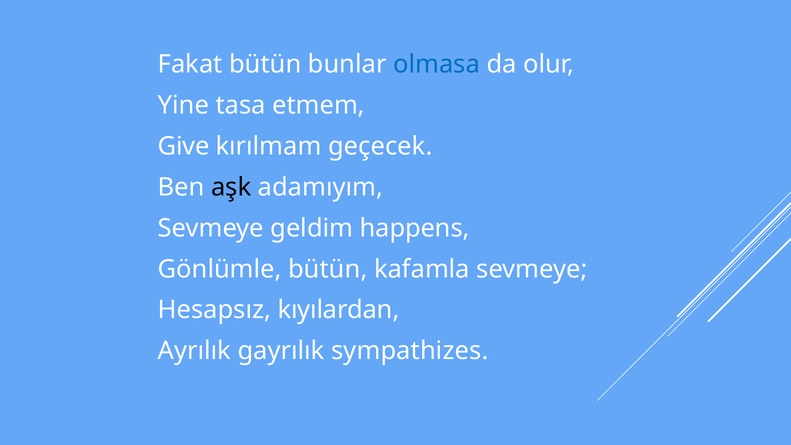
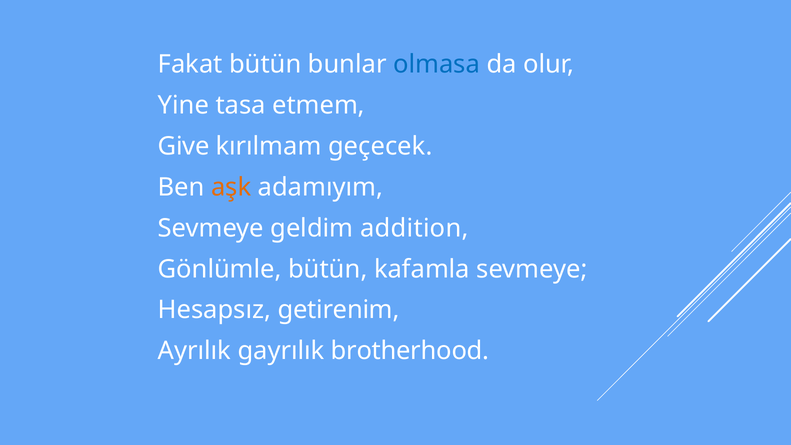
aşk colour: black -> orange (231, 187)
happens: happens -> addition (414, 228)
kıyılardan: kıyılardan -> getirenim (339, 310)
sympathizes: sympathizes -> brotherhood (410, 351)
